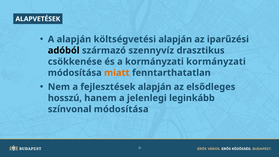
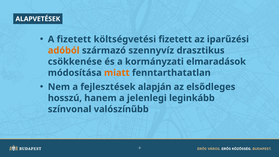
A alapján: alapján -> fizetett (74, 39)
költségvetési alapján: alapján -> fizetett (175, 39)
adóból colour: black -> orange (64, 50)
kormányzati kormányzati: kormányzati -> elmaradások (216, 62)
színvonal módosítása: módosítása -> valószínűbb (121, 109)
